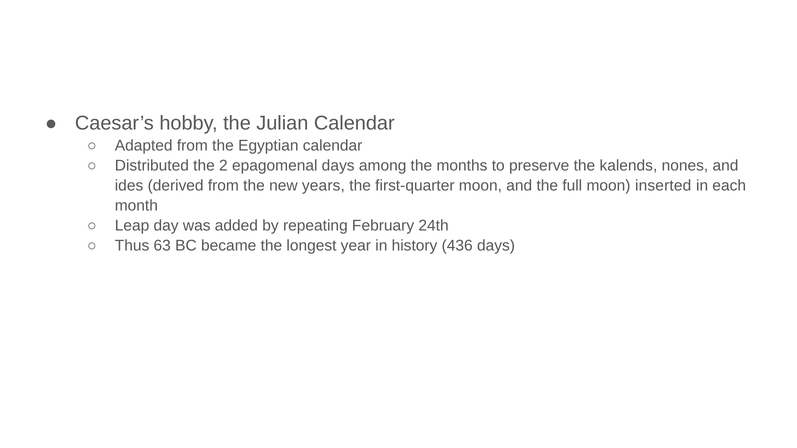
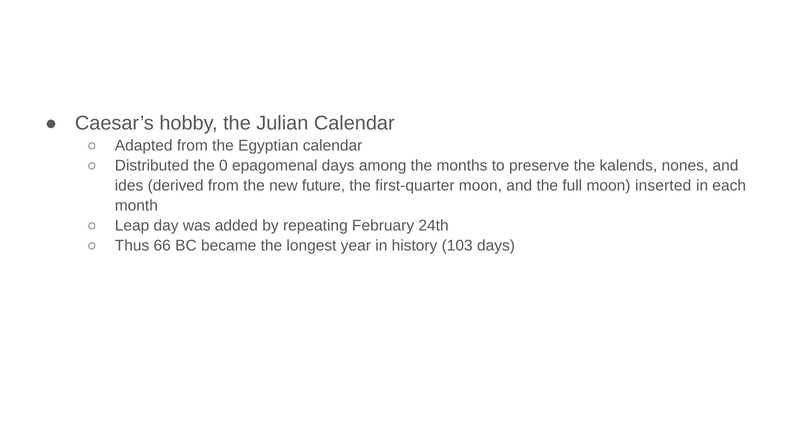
2: 2 -> 0 (223, 166)
years: years -> future (324, 186)
63: 63 -> 66 (162, 246)
436: 436 -> 103 (457, 246)
